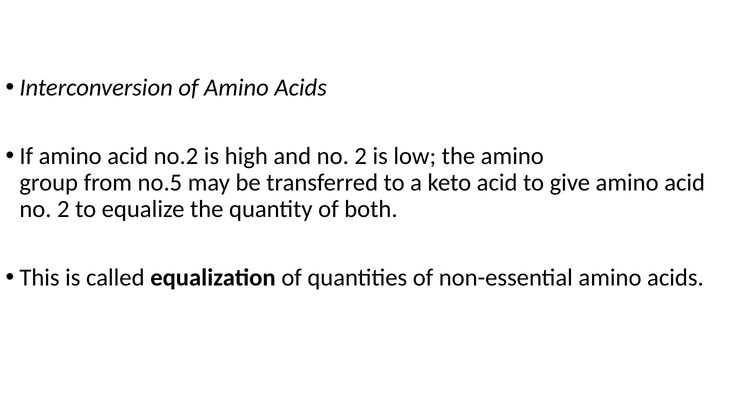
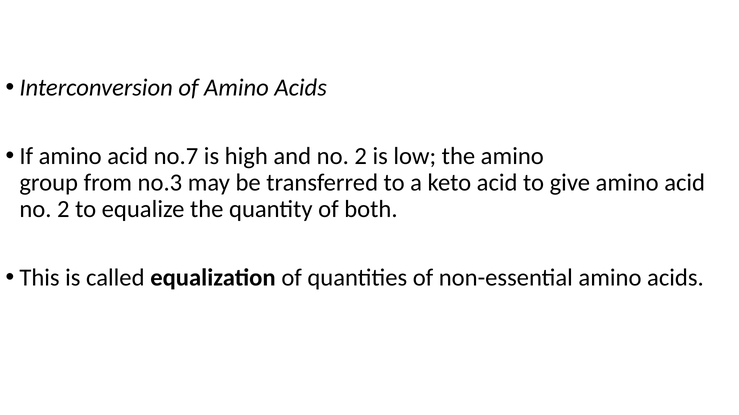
no.2: no.2 -> no.7 (176, 156)
no.5: no.5 -> no.3 (160, 183)
